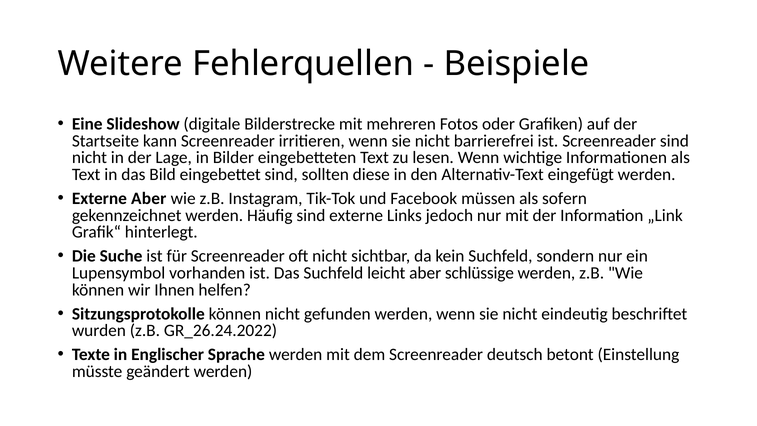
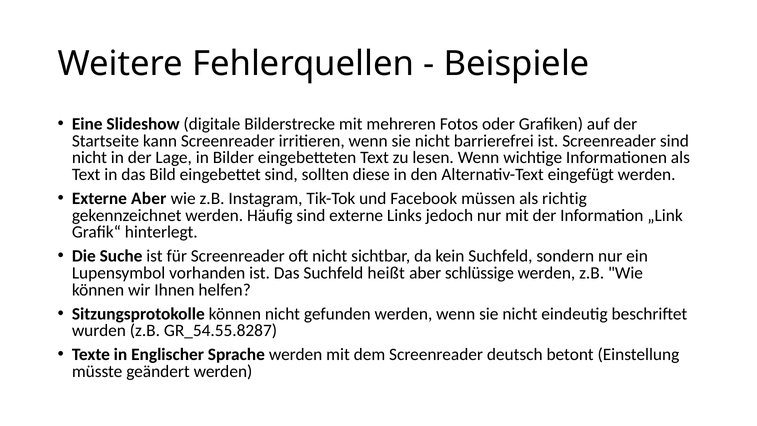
sofern: sofern -> richtig (564, 198)
leicht: leicht -> heißt (386, 273)
GR_26.24.2022: GR_26.24.2022 -> GR_54.55.8287 (221, 331)
